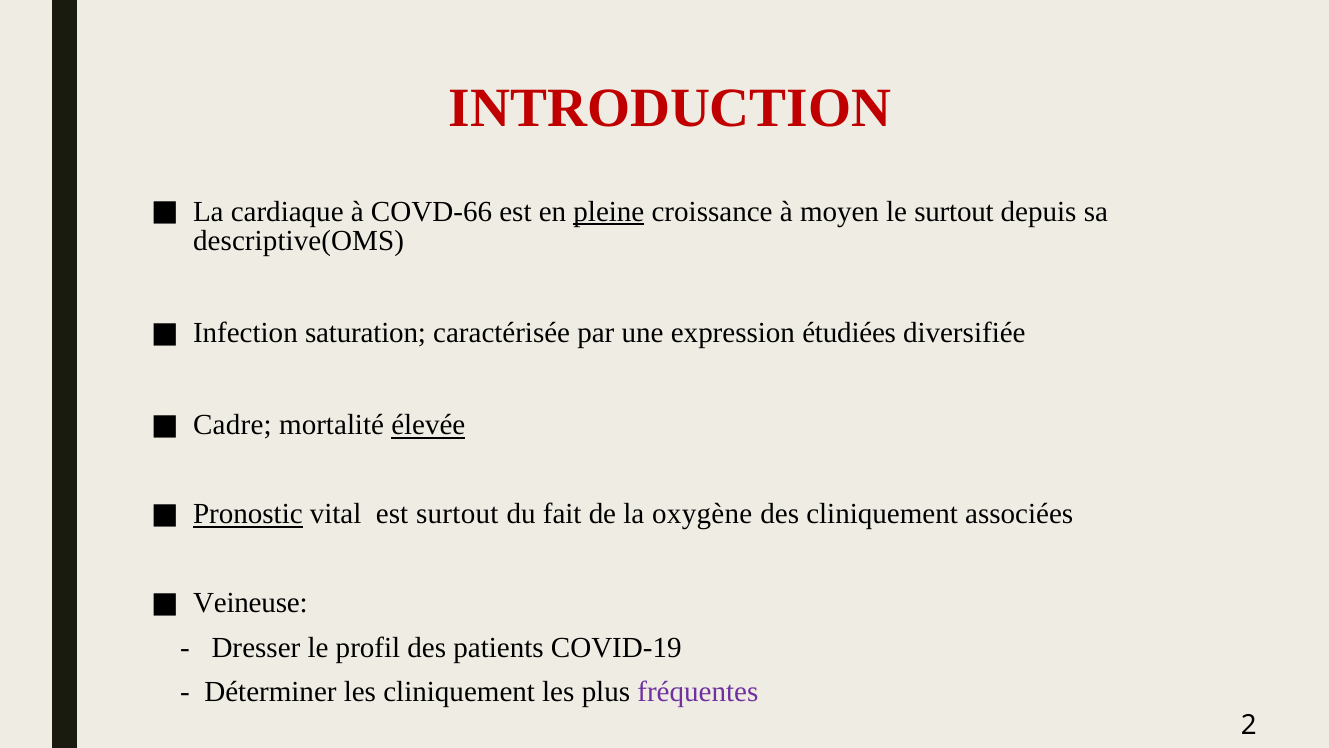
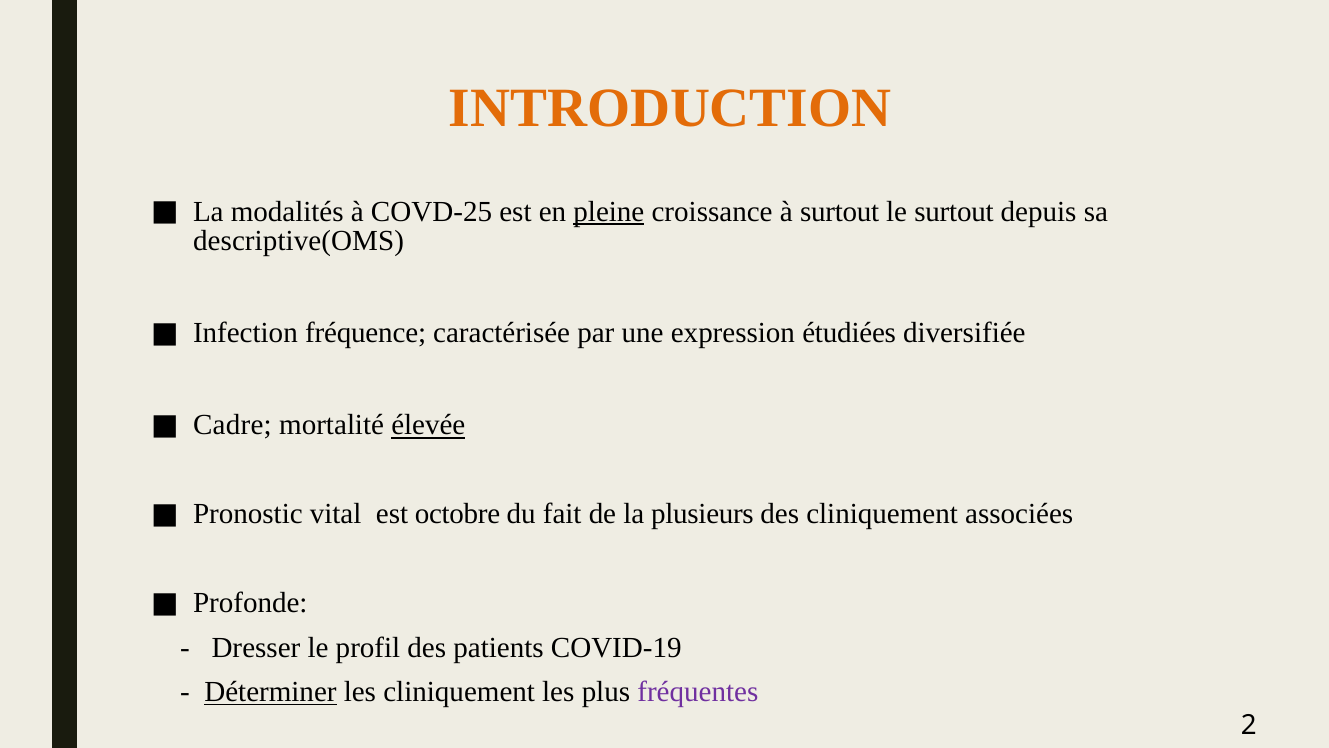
INTRODUCTION colour: red -> orange (670, 108)
cardiaque: cardiaque -> modalités (287, 211)
COVD-66: COVD-66 -> COVD-25 (432, 211)
à moyen: moyen -> surtout (840, 211)
saturation: saturation -> fréquence (366, 333)
Pronostic underline: present -> none (248, 514)
est surtout: surtout -> octobre (458, 514)
oxygène: oxygène -> plusieurs (702, 514)
Veineuse: Veineuse -> Profonde (250, 603)
Déterminer underline: none -> present (270, 692)
